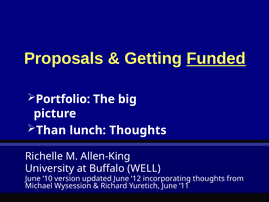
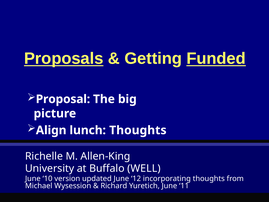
Proposals underline: none -> present (64, 58)
Portfolio: Portfolio -> Proposal (63, 99)
Than: Than -> Align (51, 130)
